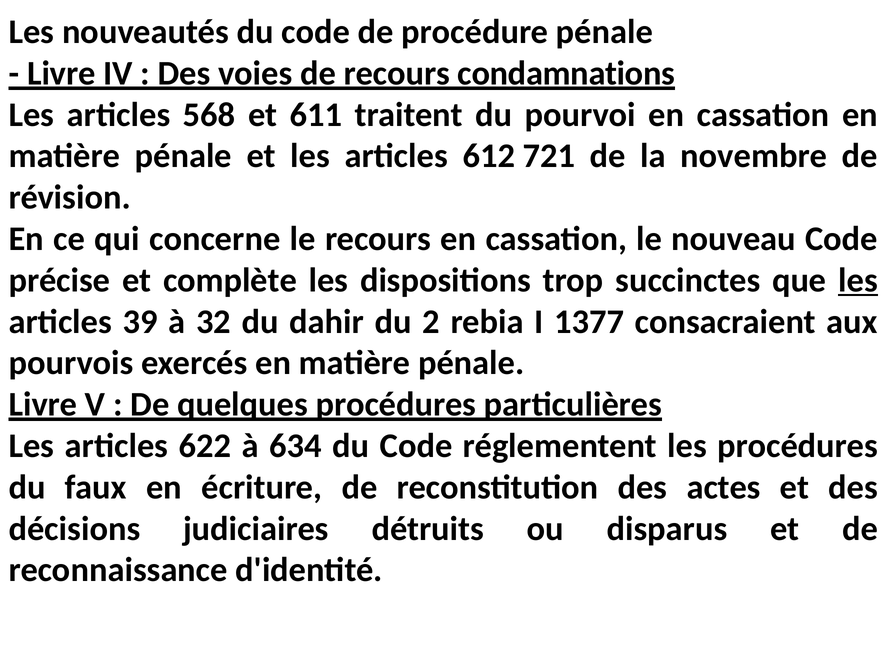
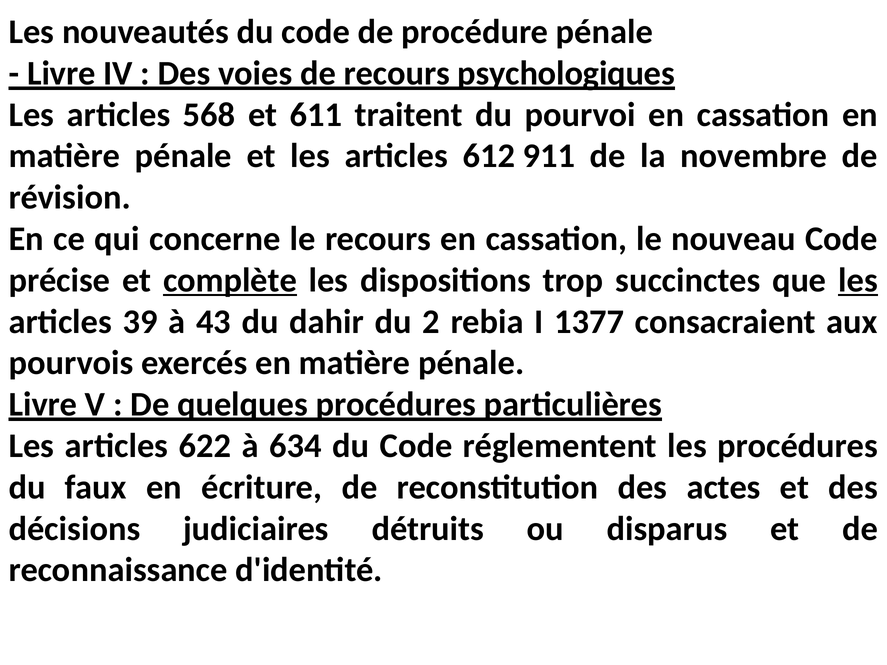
condamnations: condamnations -> psychologiques (566, 73)
721: 721 -> 911 (549, 156)
complète underline: none -> present (230, 280)
32: 32 -> 43 (213, 322)
